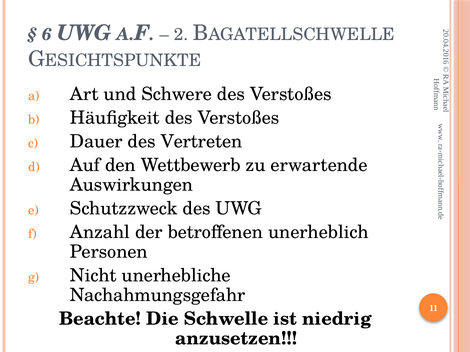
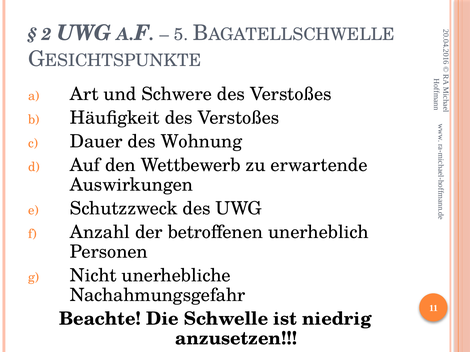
6: 6 -> 2 (47, 35)
2: 2 -> 5 (181, 35)
Vertreten: Vertreten -> Wohnung (201, 142)
